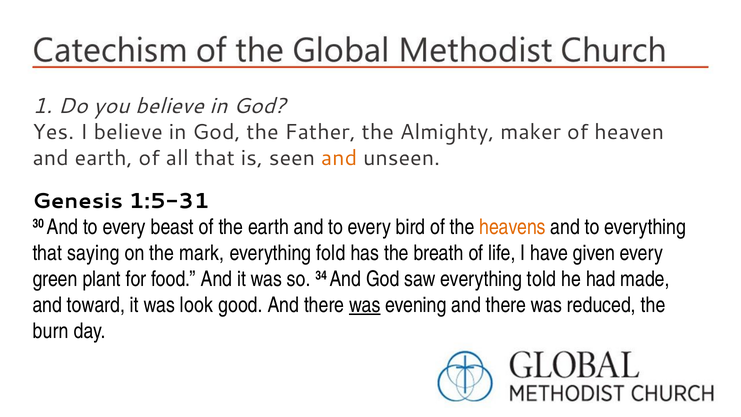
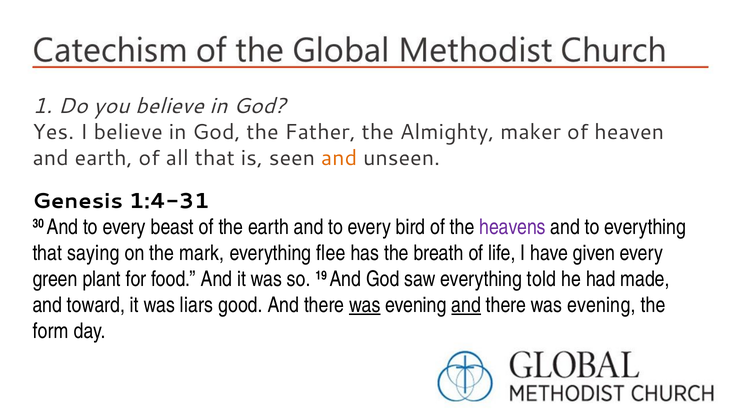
1:5-31: 1:5-31 -> 1:4-31 (169, 201)
heavens colour: orange -> purple (513, 227)
fold: fold -> flee (331, 253)
34: 34 -> 19 (321, 275)
look: look -> liars (197, 305)
and underline: none -> present (466, 305)
reduced: reduced -> evening (601, 305)
burn: burn -> form (51, 331)
